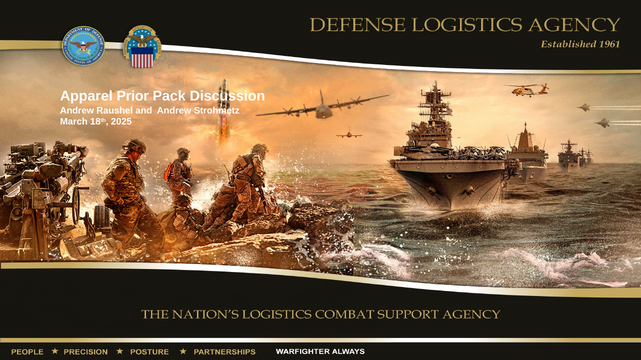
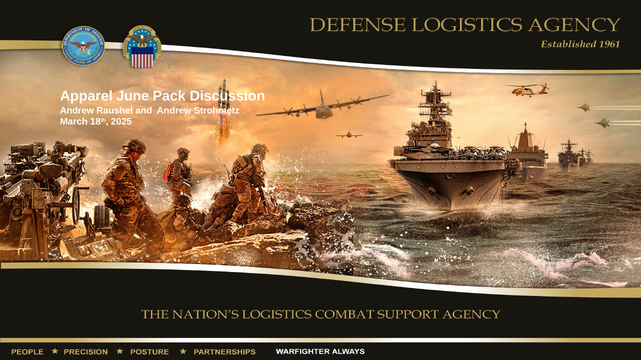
Prior: Prior -> June (133, 96)
